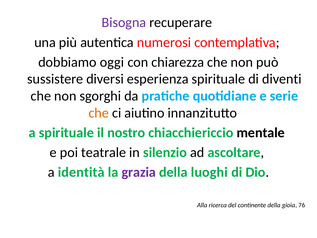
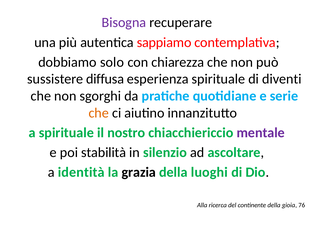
numerosi: numerosi -> sappiamo (164, 42)
oggi: oggi -> solo (112, 62)
diversi: diversi -> diffusa (105, 79)
mentale colour: black -> purple (261, 133)
teatrale: teatrale -> stabilità (104, 152)
grazia colour: purple -> black (139, 172)
